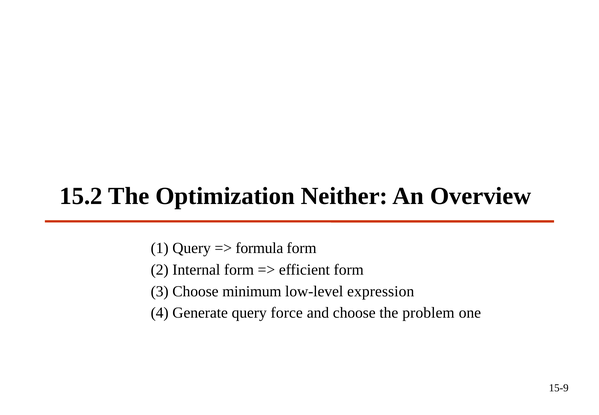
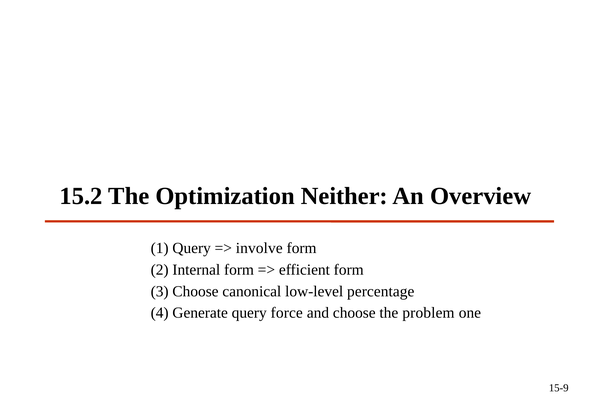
formula: formula -> involve (259, 248)
minimum: minimum -> canonical (252, 291)
expression: expression -> percentage (381, 291)
